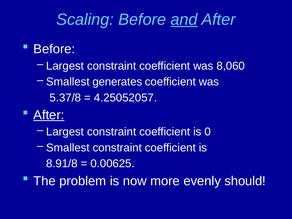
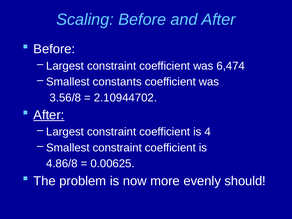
and underline: present -> none (184, 20)
8,060: 8,060 -> 6,474 (231, 66)
generates: generates -> constants (117, 82)
5.37/8: 5.37/8 -> 3.56/8 (65, 98)
4.25052057: 4.25052057 -> 2.10944702 (125, 98)
0: 0 -> 4 (208, 132)
8.91/8: 8.91/8 -> 4.86/8 (62, 164)
